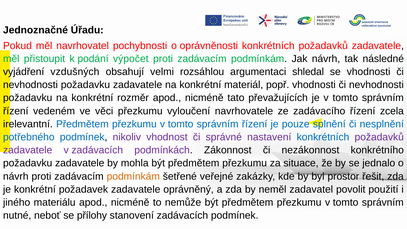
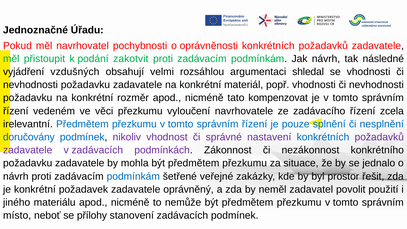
výpočet: výpočet -> zakotvit (131, 59)
převažujících: převažujících -> kompenzovat (278, 98)
potřebného: potřebného -> doručovány (29, 137)
podmínkám colour: orange -> blue (133, 176)
nutné: nutné -> místo (17, 215)
